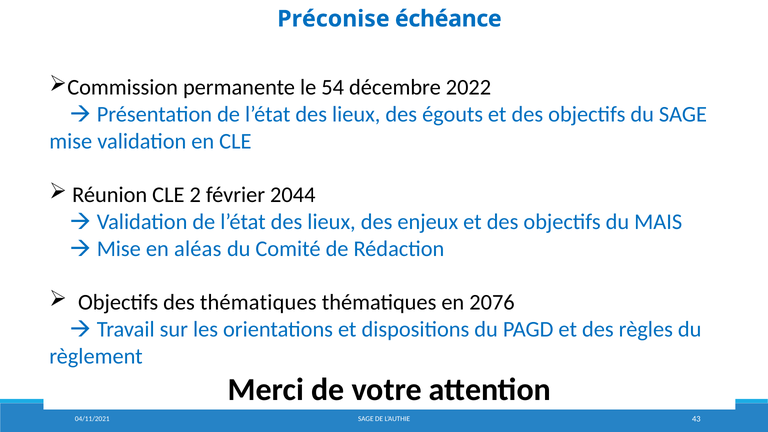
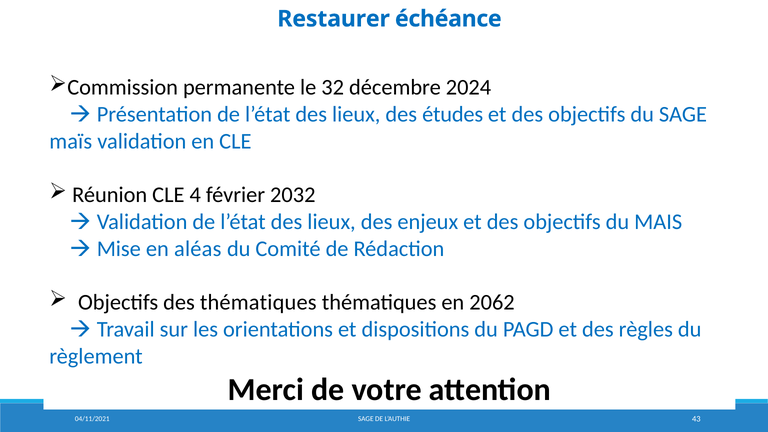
Préconise: Préconise -> Restaurer (334, 19)
54: 54 -> 32 (333, 87)
2022: 2022 -> 2024 (468, 87)
égouts: égouts -> études (453, 114)
mise: mise -> maïs (71, 141)
2: 2 -> 4 (195, 195)
2044: 2044 -> 2032 (293, 195)
2076: 2076 -> 2062 (492, 303)
